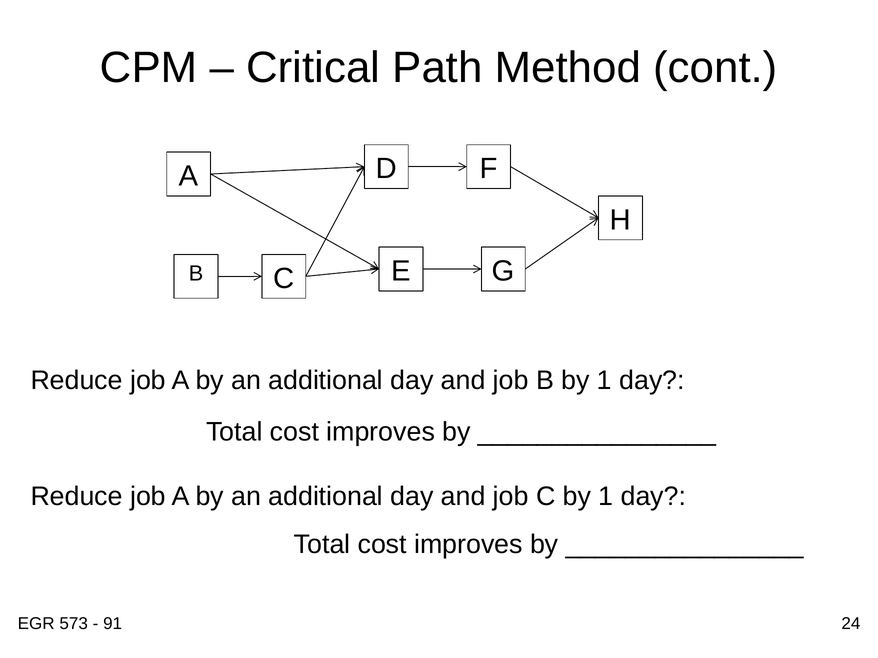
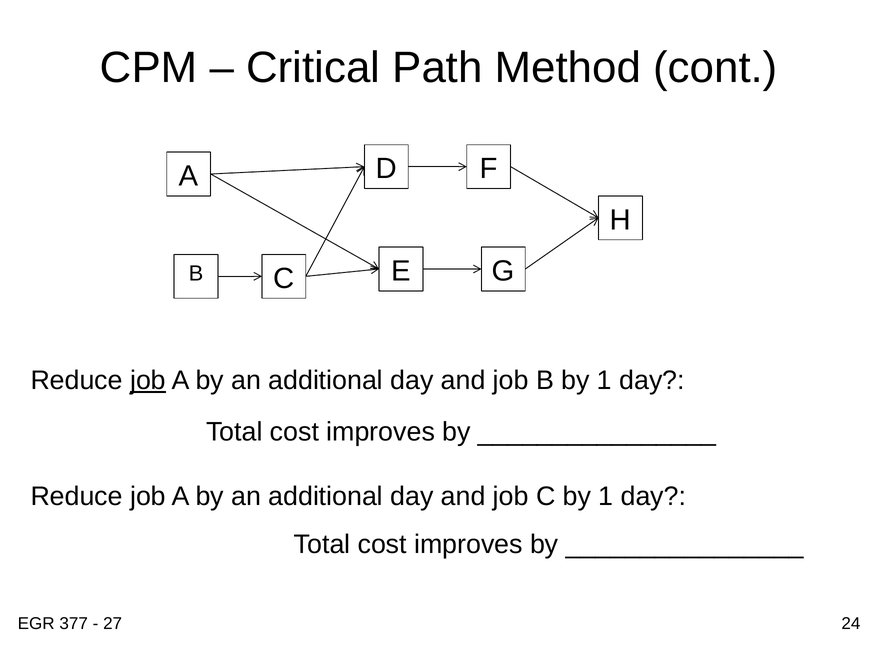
job underline: none -> present (148, 381)
573: 573 -> 377 (74, 624)
91: 91 -> 27 (113, 624)
